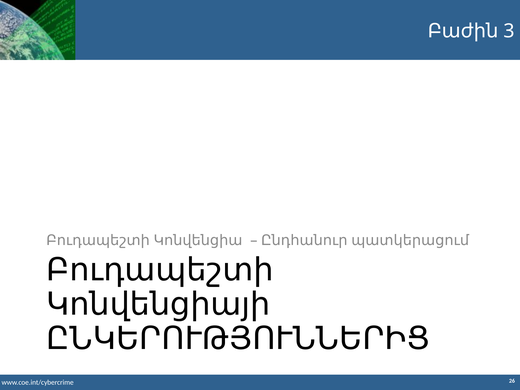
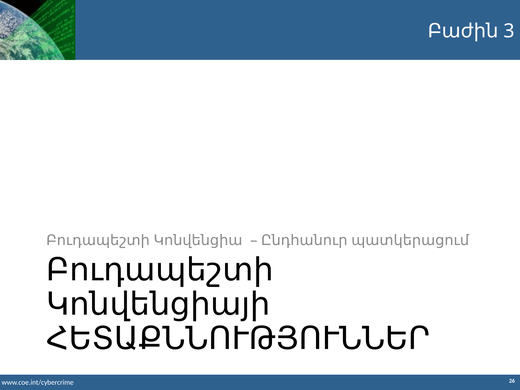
ԸՆԿԵՐՈՒԹՅՈՒՆՆԵՐԻՑ: ԸՆԿԵՐՈՒԹՅՈՒՆՆԵՐԻՑ -> ՀԵՏԱՔՆՆՈՒԹՅՈՒՆՆԵՐ (238, 339)
